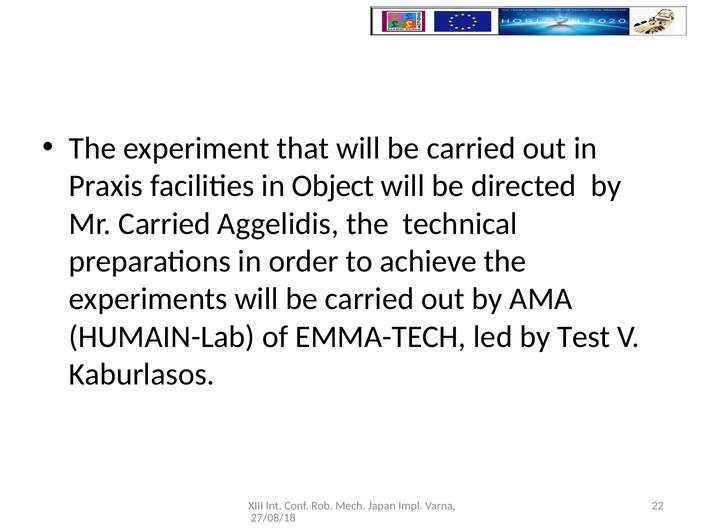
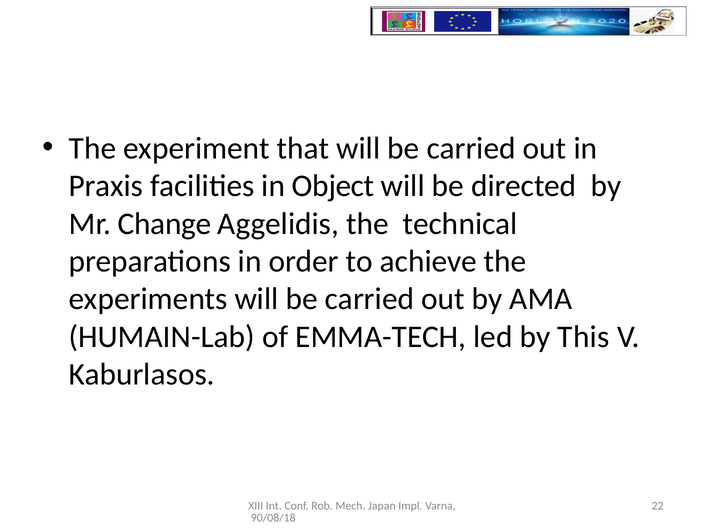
Mr Carried: Carried -> Change (165, 223)
Test: Test -> This (584, 336)
27/08/18: 27/08/18 -> 90/08/18 (273, 517)
